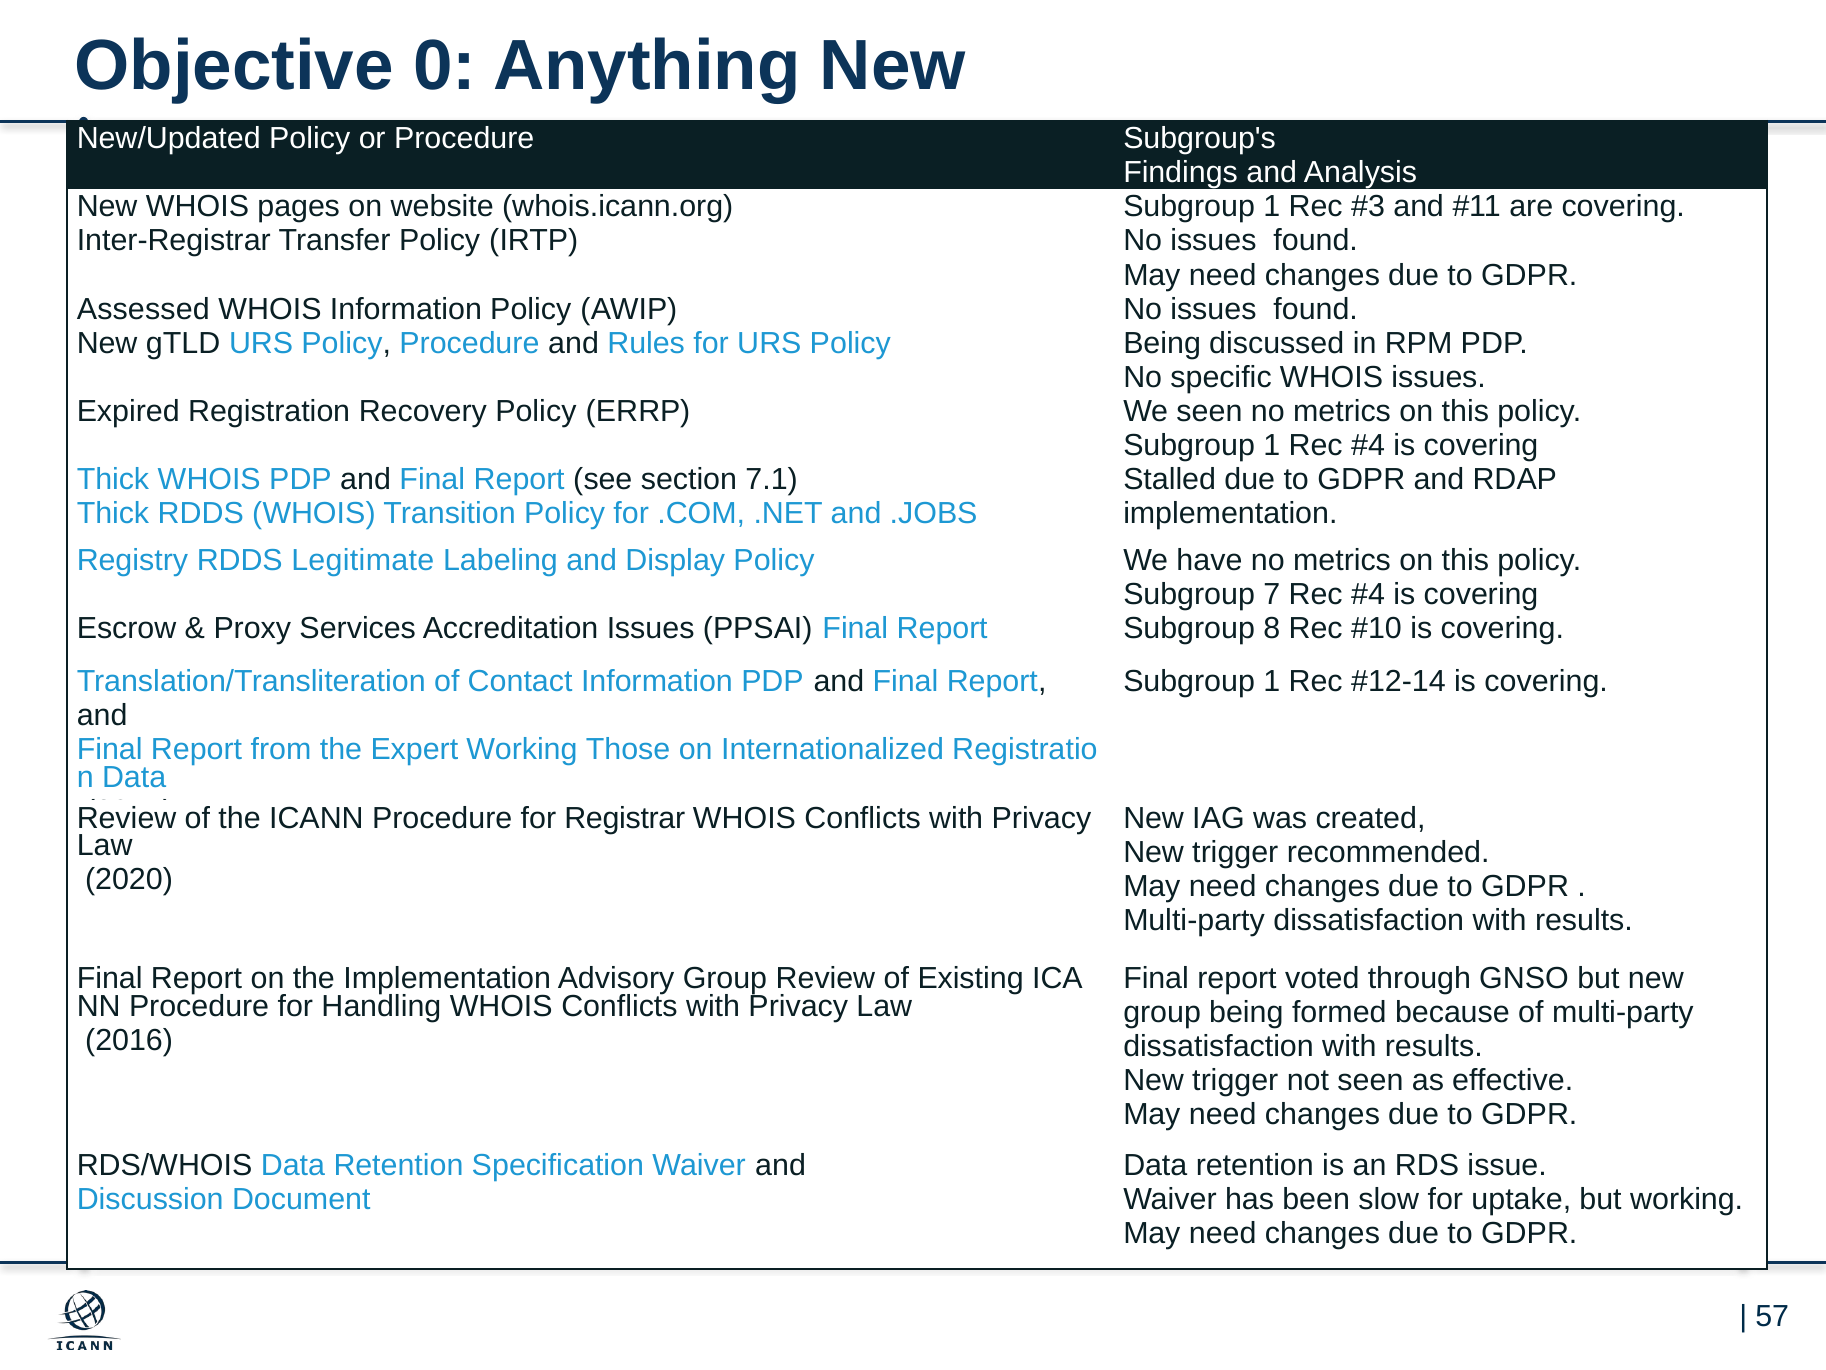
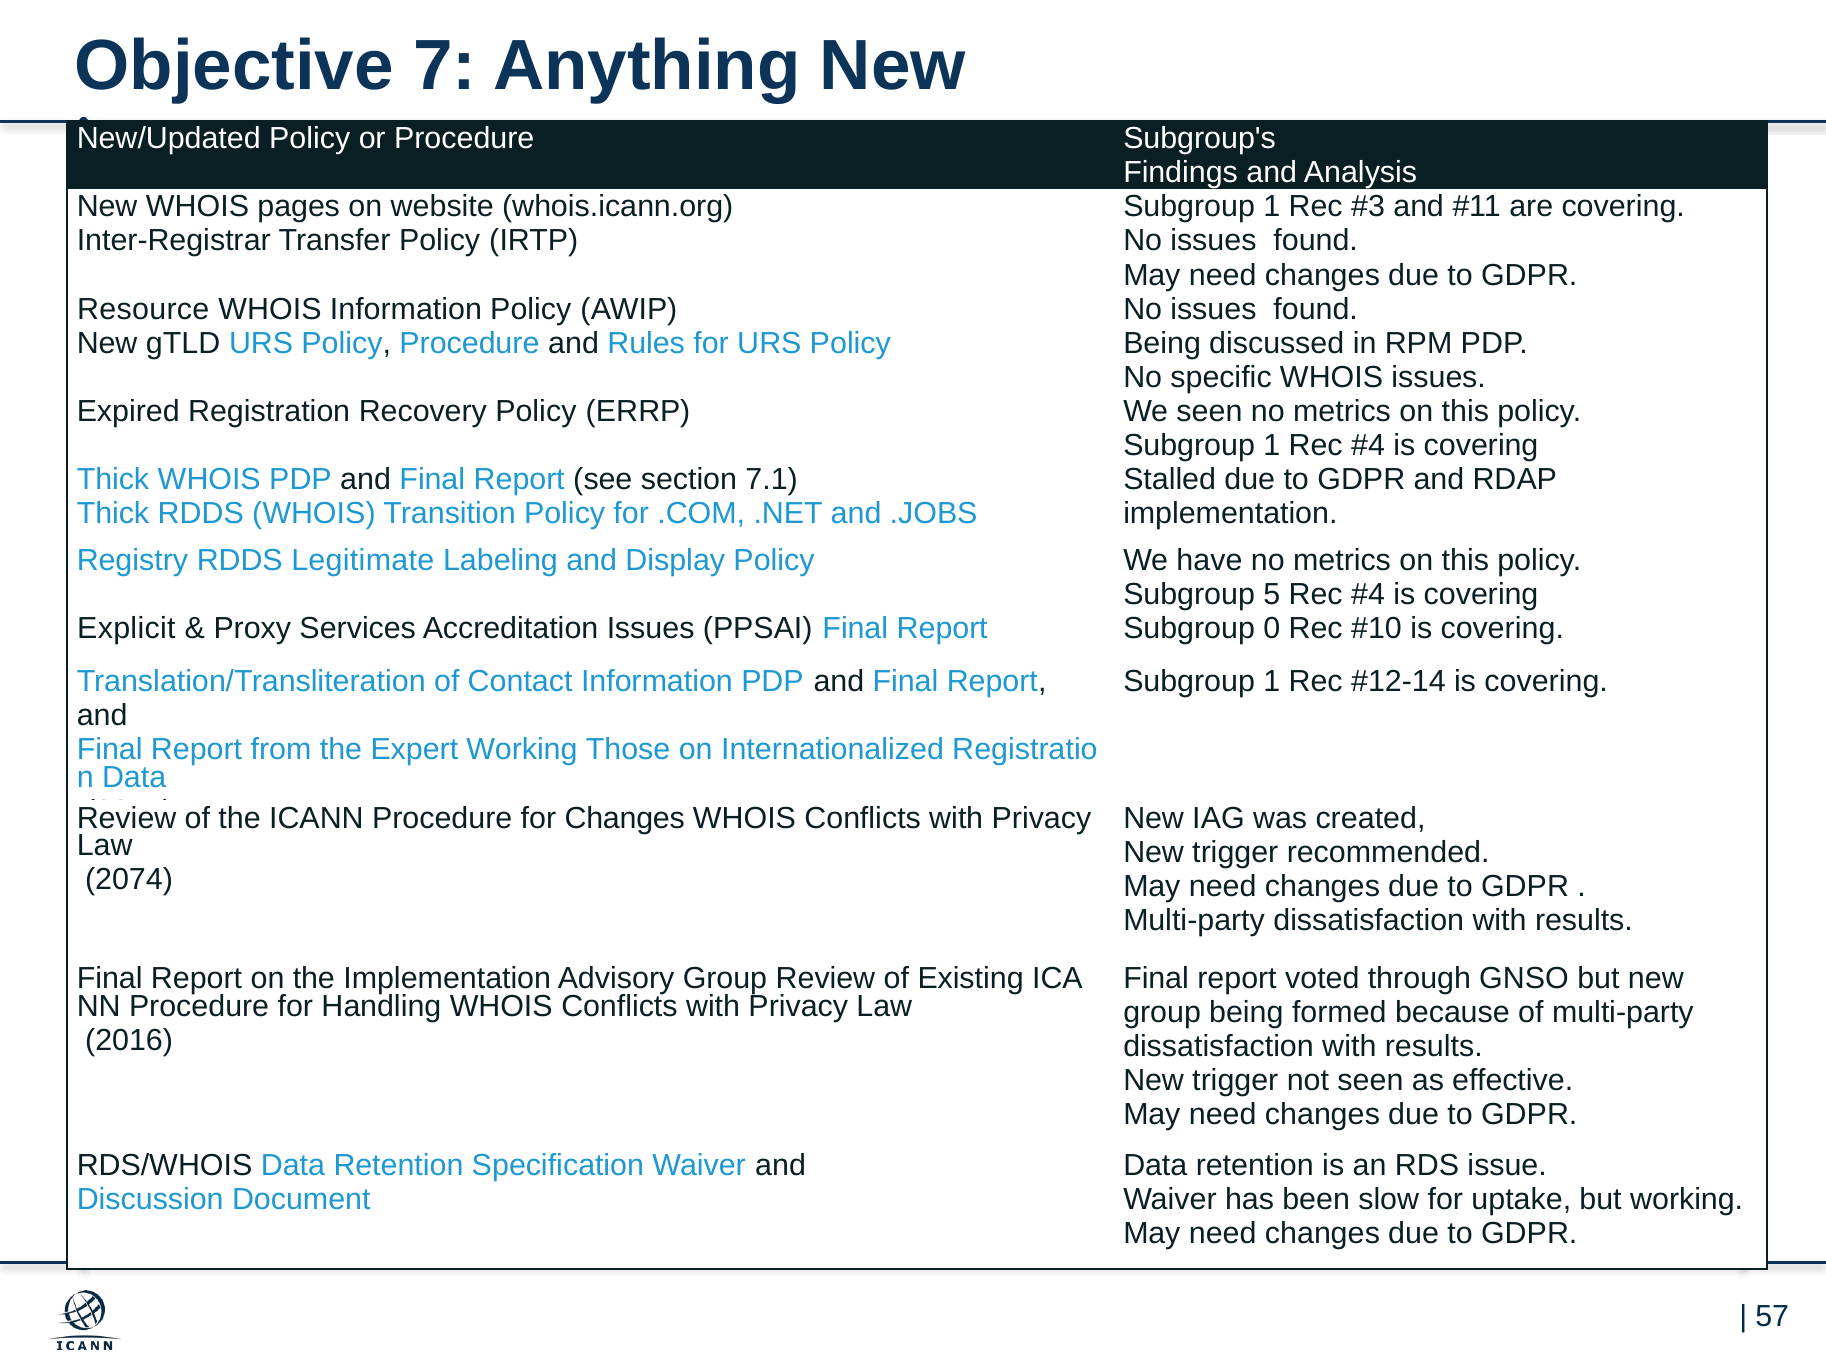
0: 0 -> 7 (445, 66)
Assessed: Assessed -> Resource (143, 309)
7: 7 -> 5 (1272, 594)
Escrow: Escrow -> Explicit (126, 628)
8: 8 -> 0 (1272, 628)
for Registrar: Registrar -> Changes (625, 818)
2020: 2020 -> 2074 (129, 880)
